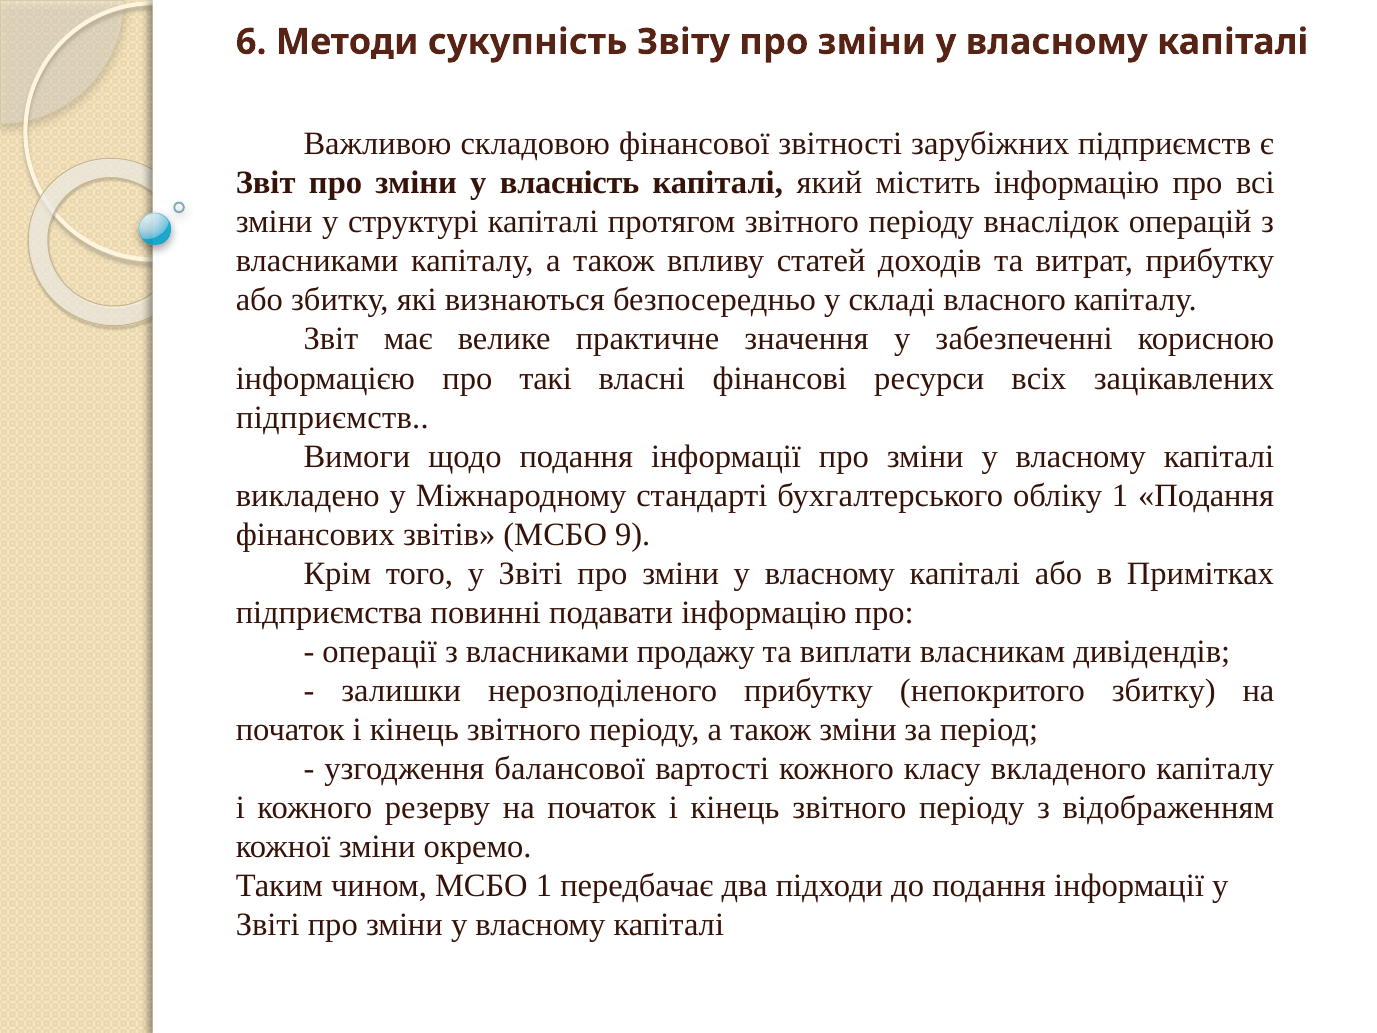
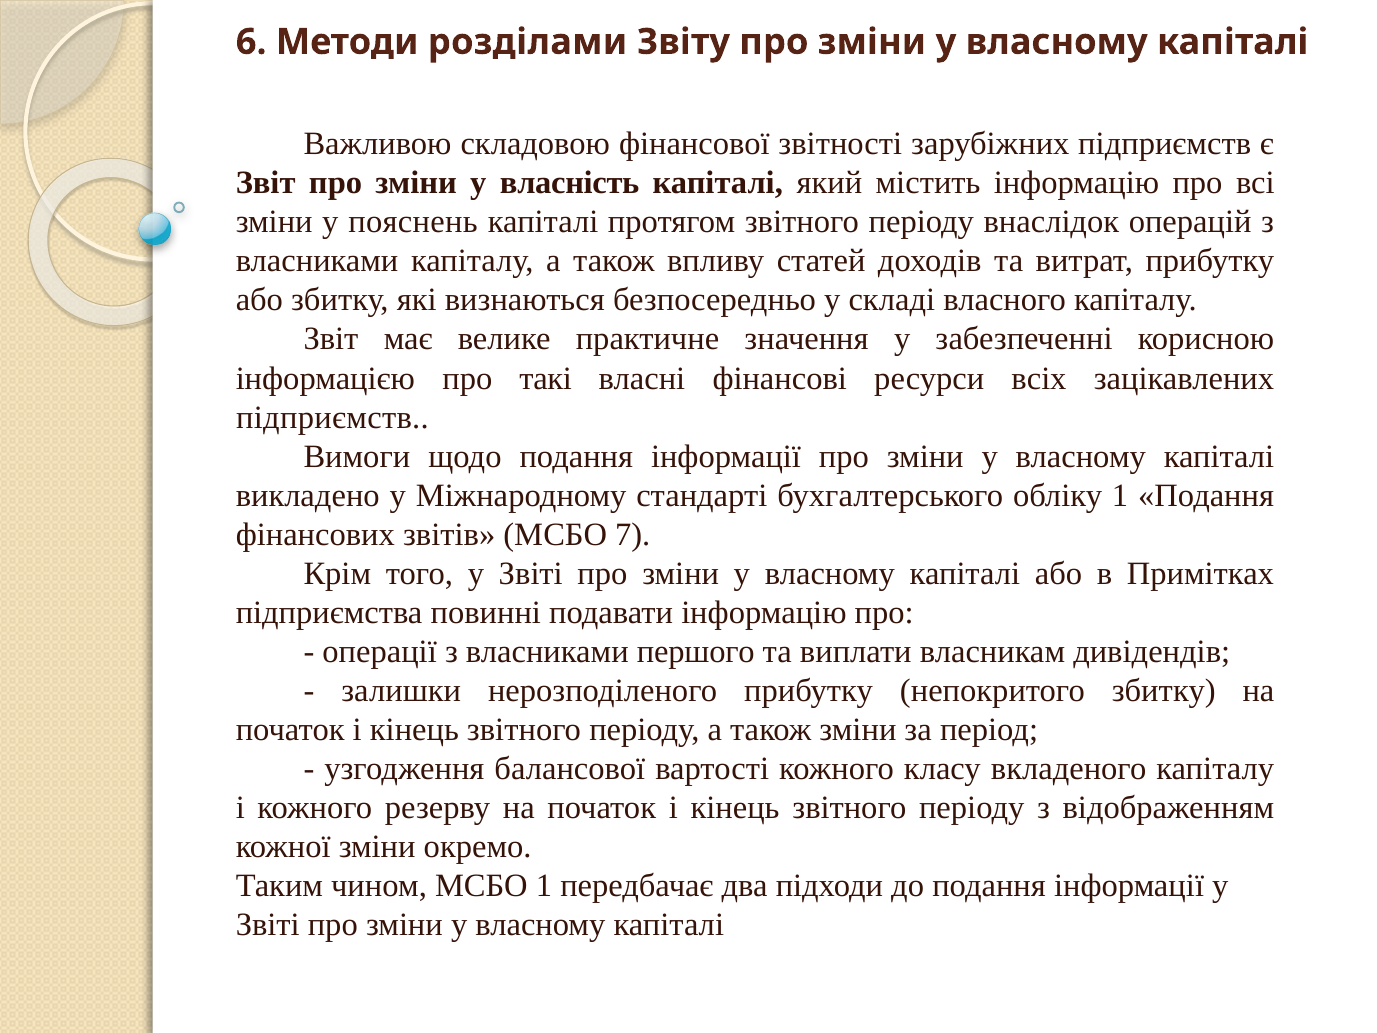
сукупність: сукупність -> розділами (527, 42)
структурі: структурі -> пояснень (413, 222)
9: 9 -> 7 (633, 534)
продажу: продажу -> першого (696, 651)
